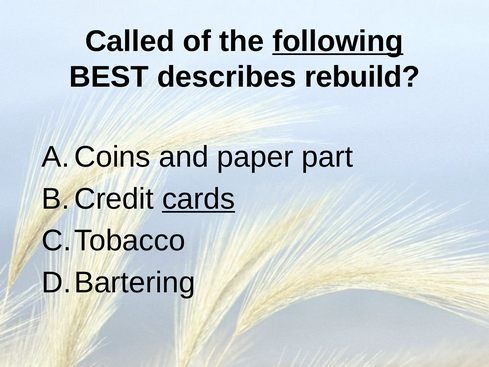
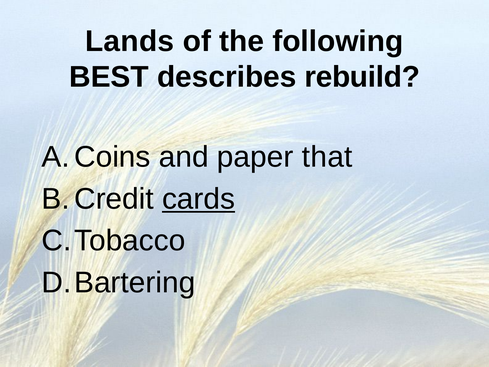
Called: Called -> Lands (130, 41)
following underline: present -> none (338, 41)
part: part -> that (327, 157)
